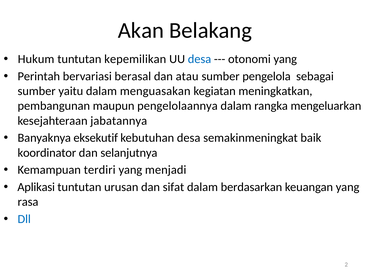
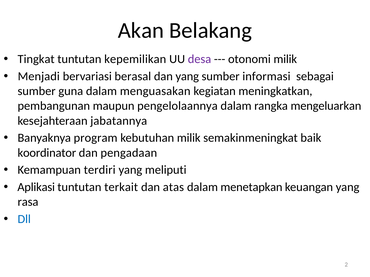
Hukum: Hukum -> Tingkat (36, 59)
desa colour: blue -> purple (200, 59)
otonomi yang: yang -> milik (285, 59)
Perintah: Perintah -> Menjadi (39, 77)
dan atau: atau -> yang (187, 77)
pengelola: pengelola -> informasi (266, 77)
yaitu: yaitu -> guna (71, 91)
eksekutif: eksekutif -> program (96, 138)
kebutuhan desa: desa -> milik (189, 138)
selanjutnya: selanjutnya -> pengadaan (129, 153)
menjadi: menjadi -> meliputi (166, 170)
urusan: urusan -> terkait (121, 187)
sifat: sifat -> atas (173, 187)
berdasarkan: berdasarkan -> menetapkan (251, 187)
